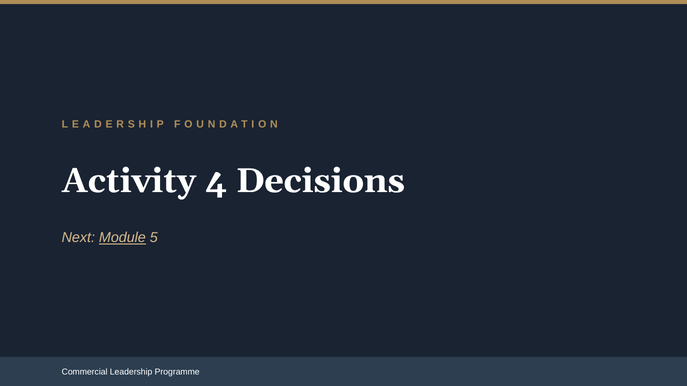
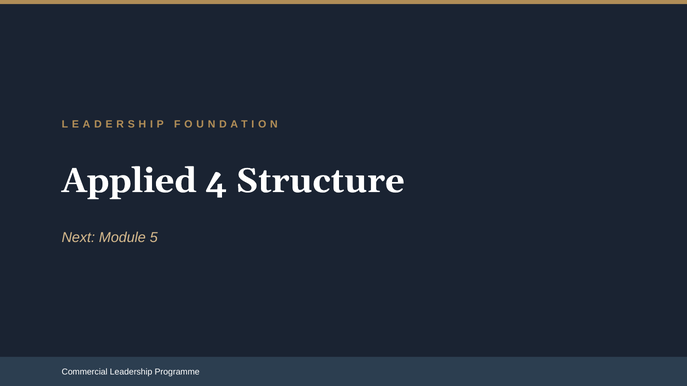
Activity: Activity -> Applied (129, 181)
Decisions: Decisions -> Structure (320, 181)
Module underline: present -> none (122, 238)
